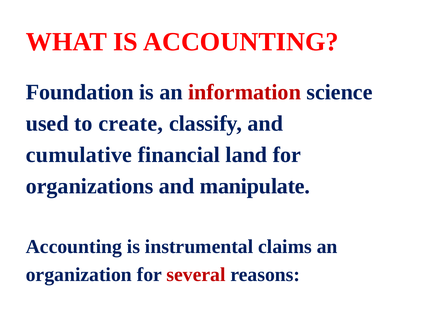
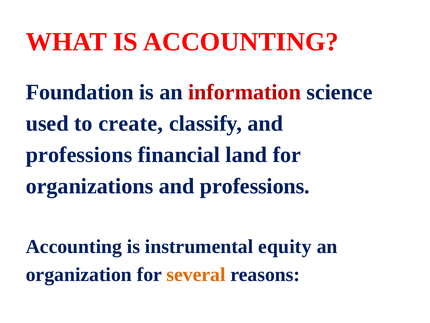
cumulative: cumulative -> professions (79, 155)
organizations and manipulate: manipulate -> professions (255, 186)
claims: claims -> equity (285, 246)
several colour: red -> orange (196, 274)
